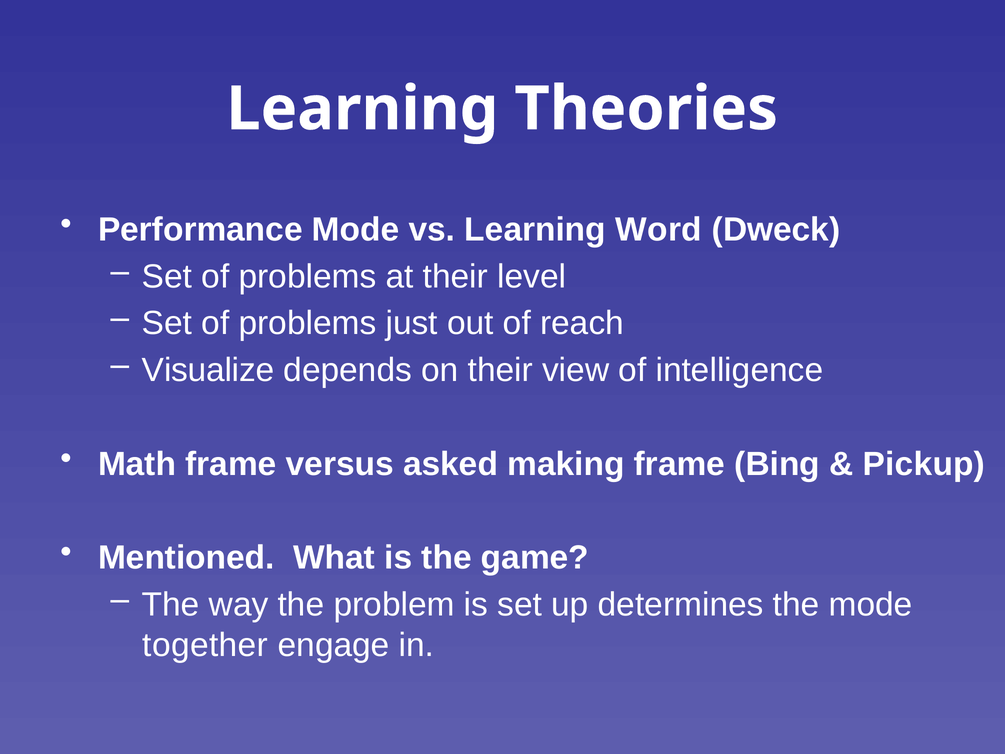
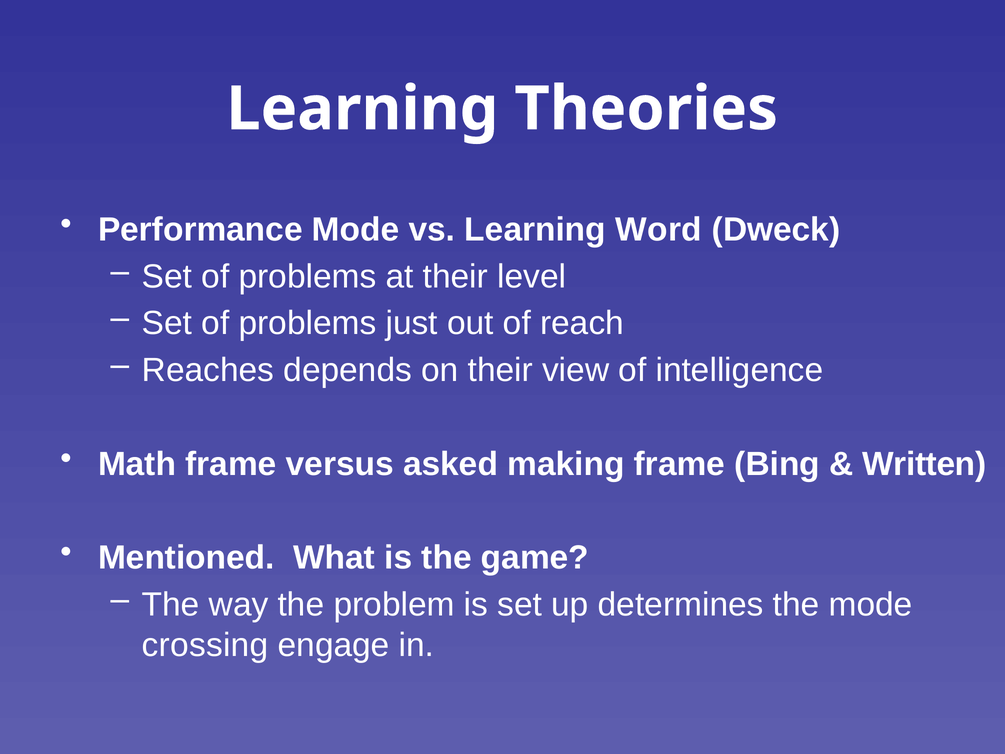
Visualize: Visualize -> Reaches (208, 370)
Pickup: Pickup -> Written (924, 464)
together: together -> crossing (205, 645)
